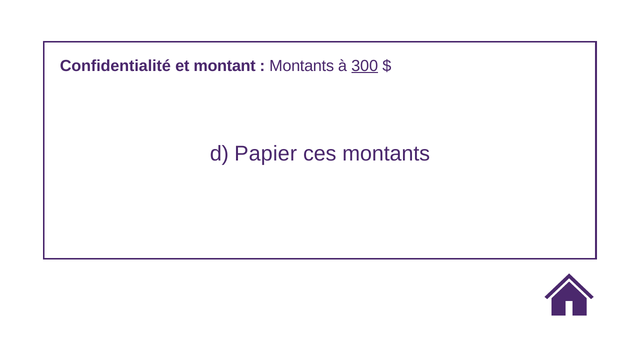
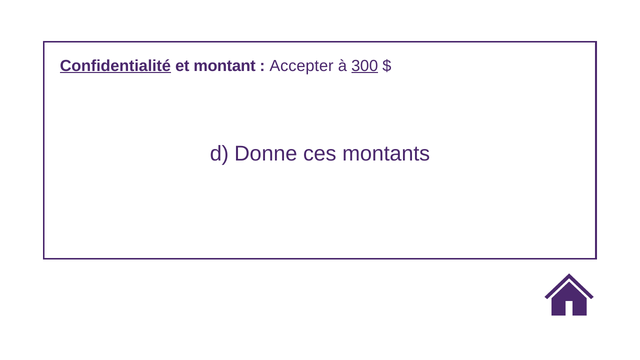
Confidentialité underline: none -> present (115, 66)
Montants: Montants -> Accepter (302, 66)
Papier: Papier -> Donne (266, 154)
